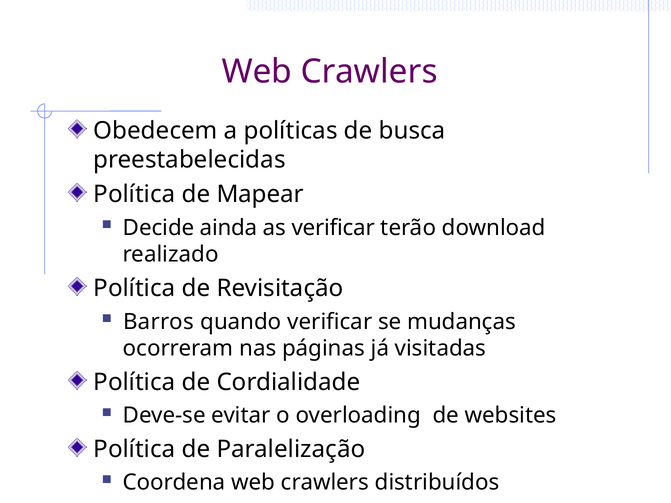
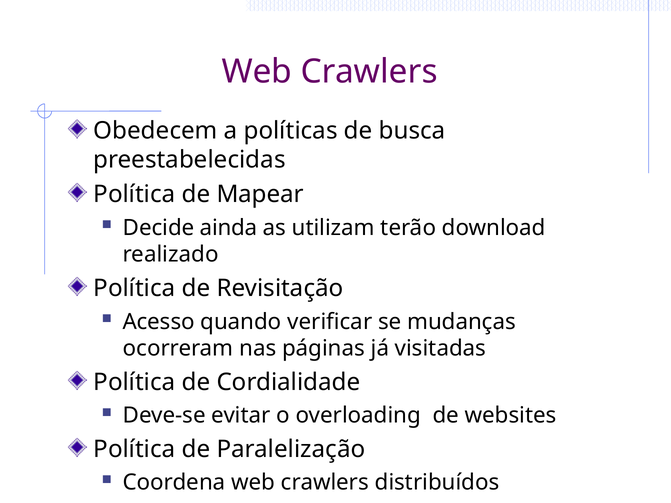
as verificar: verificar -> utilizam (333, 228)
Barros: Barros -> Acesso (159, 322)
